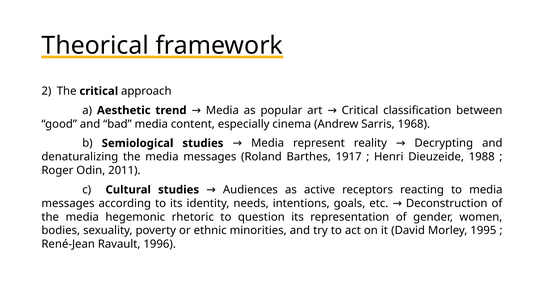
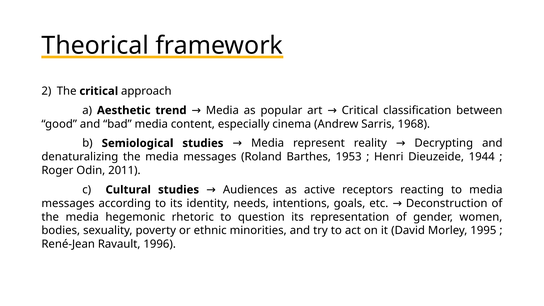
1917: 1917 -> 1953 (349, 157)
1988: 1988 -> 1944 (482, 157)
